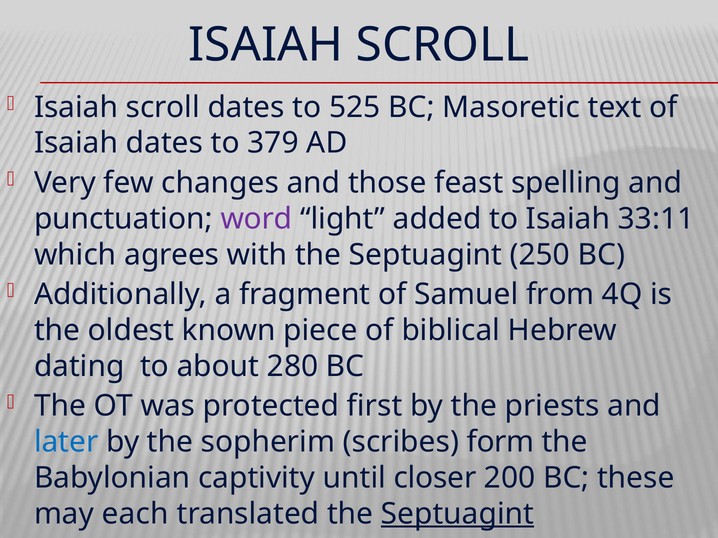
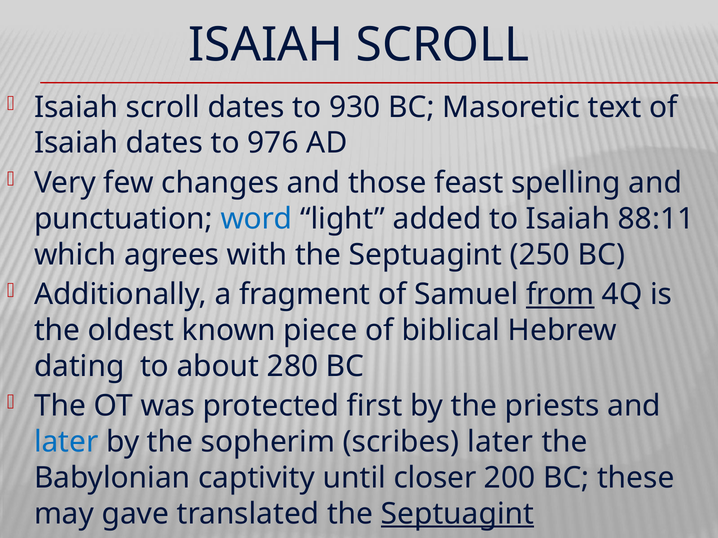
525: 525 -> 930 (355, 107)
379: 379 -> 976 (273, 143)
word colour: purple -> blue (256, 219)
33:11: 33:11 -> 88:11 (656, 219)
from underline: none -> present (560, 295)
scribes form: form -> later (500, 442)
each: each -> gave (135, 514)
